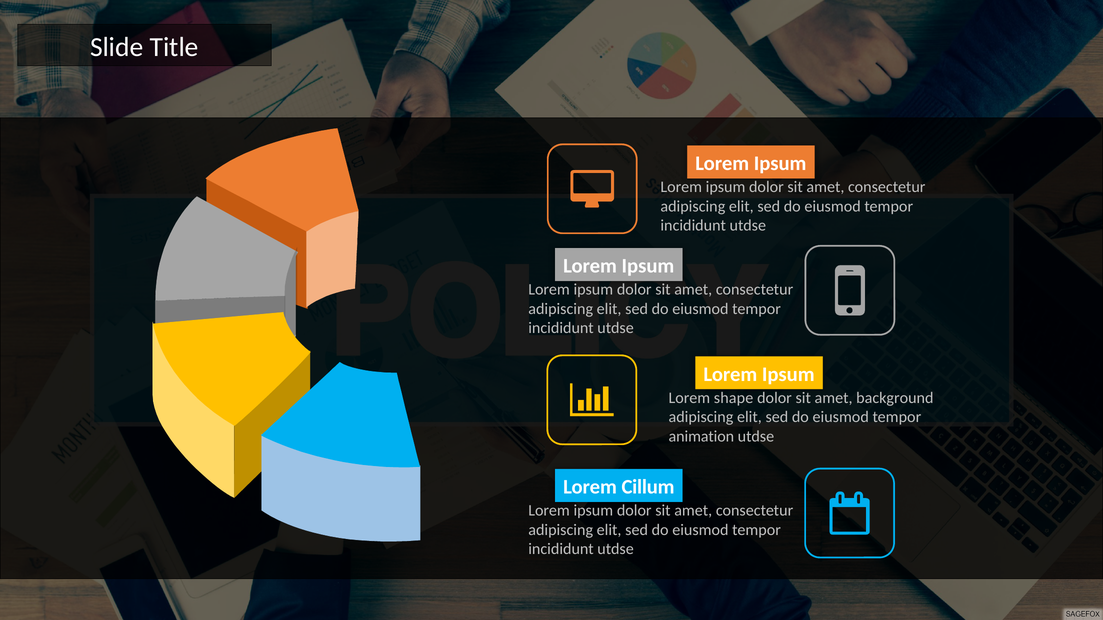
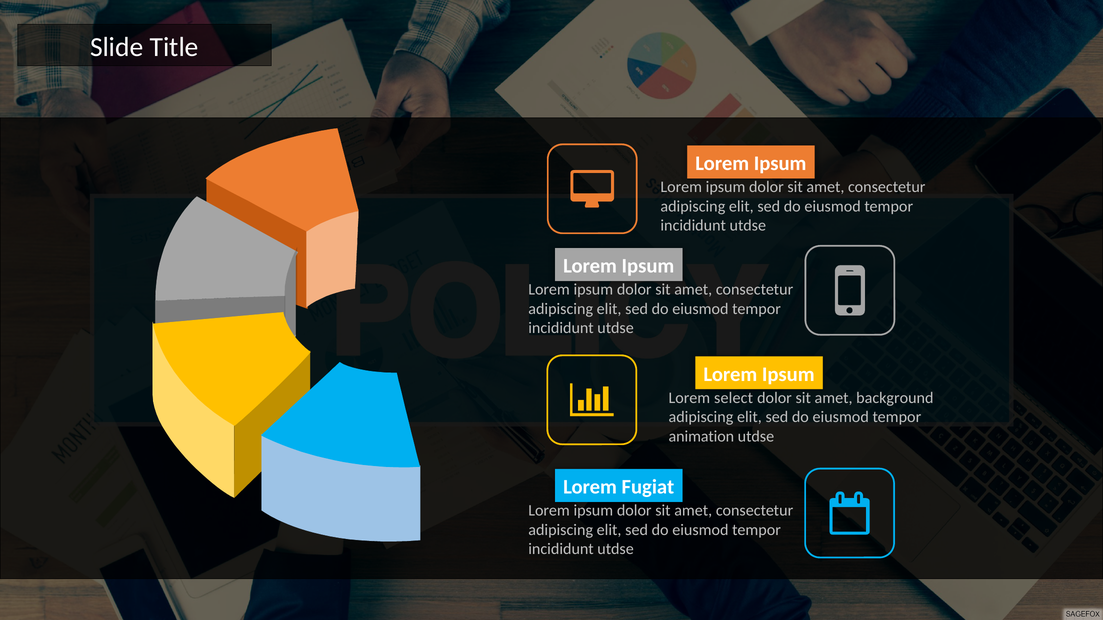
shape: shape -> select (734, 398)
Cillum: Cillum -> Fugiat (648, 487)
